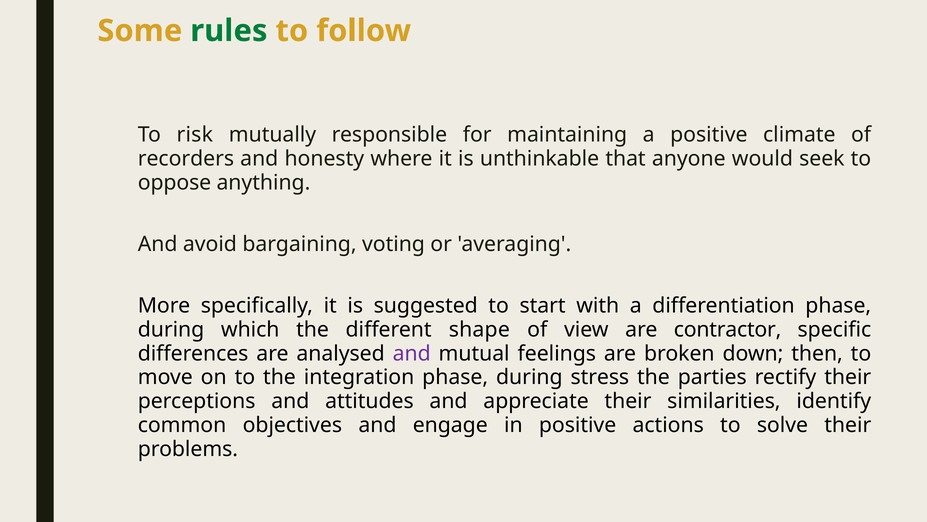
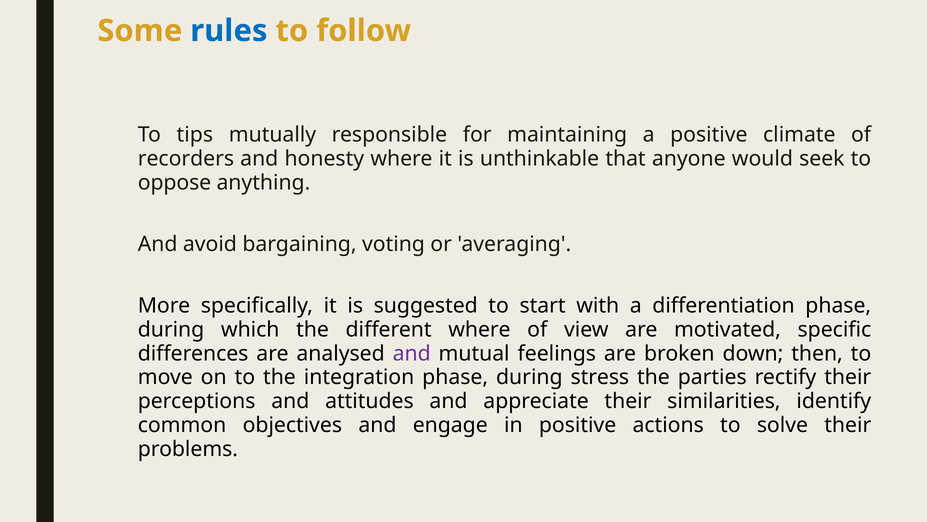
rules colour: green -> blue (229, 31)
risk: risk -> tips (195, 134)
different shape: shape -> where (479, 329)
contractor: contractor -> motivated (727, 329)
